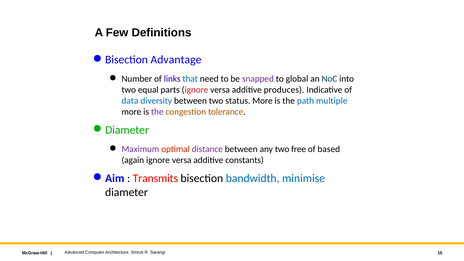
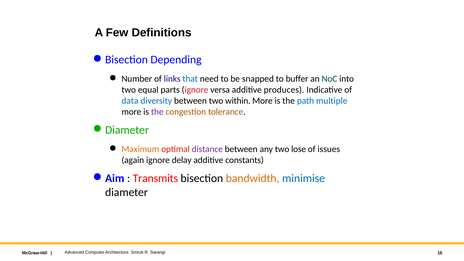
Advantage: Advantage -> Depending (176, 60)
snapped colour: purple -> black (258, 79)
global: global -> buffer (297, 79)
status: status -> within (238, 101)
Maximum colour: purple -> orange (140, 149)
free: free -> lose (299, 149)
based: based -> issues (329, 149)
again ignore versa: versa -> delay (182, 160)
bandwidth colour: blue -> orange (253, 178)
